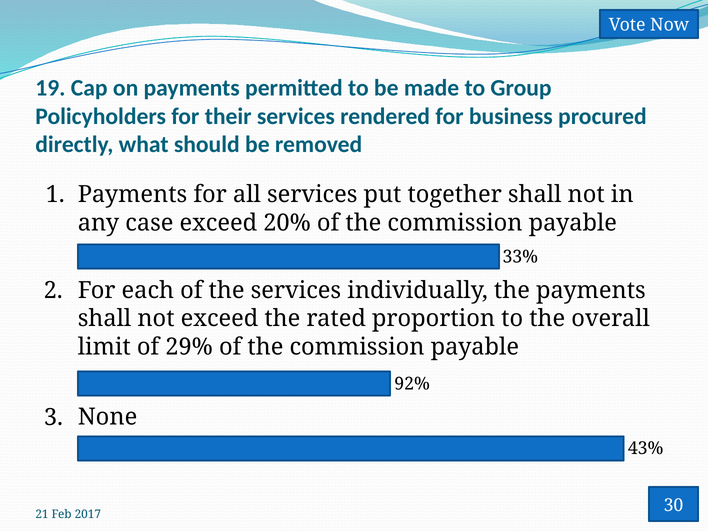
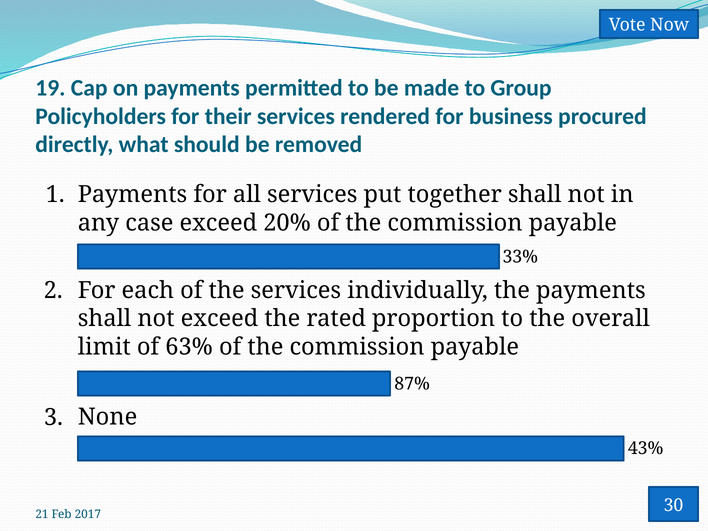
29%: 29% -> 63% (189, 347)
92%: 92% -> 87% (412, 384)
